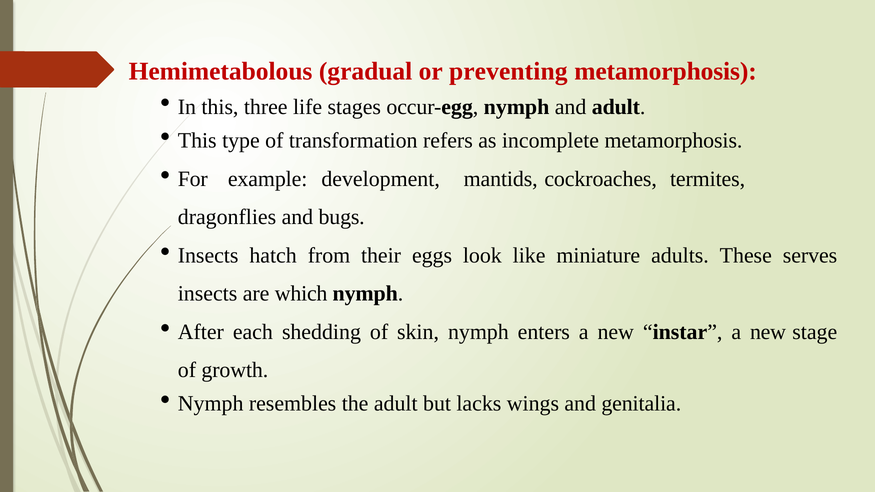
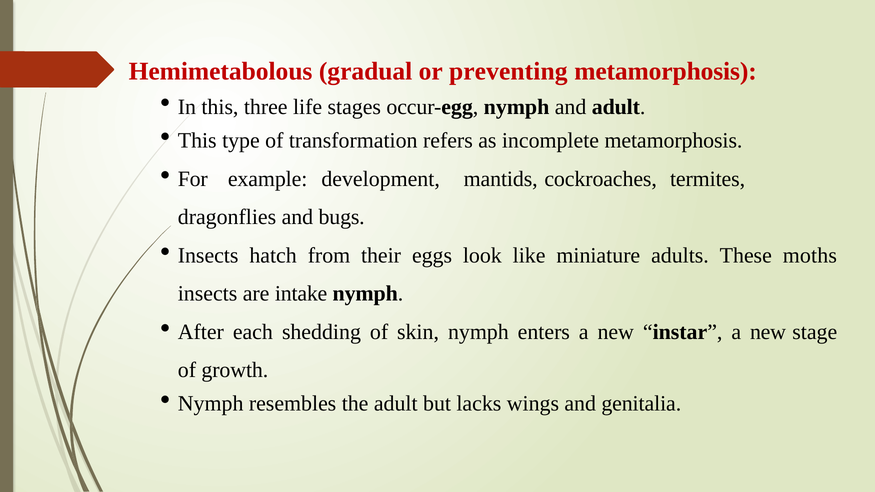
serves: serves -> moths (810, 256)
which: which -> intake (301, 294)
